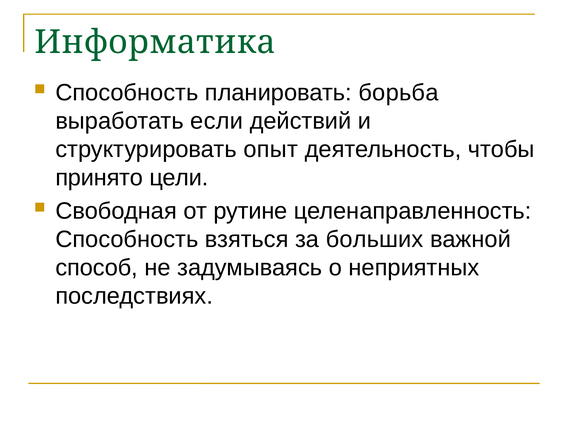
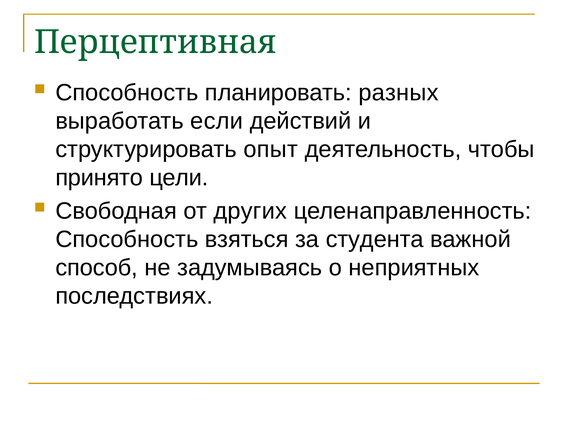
Информатика: Информатика -> Перцептивная (155, 42)
борьба: борьба -> разных (399, 93)
рутине: рутине -> других (250, 211)
больших: больших -> студента (375, 239)
